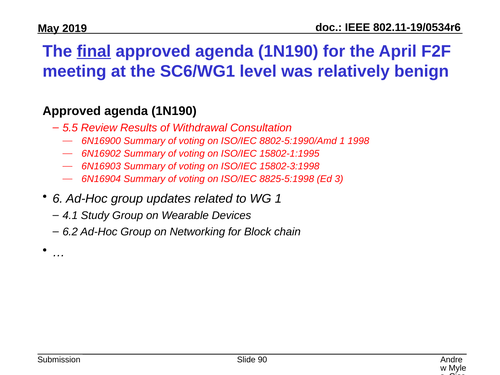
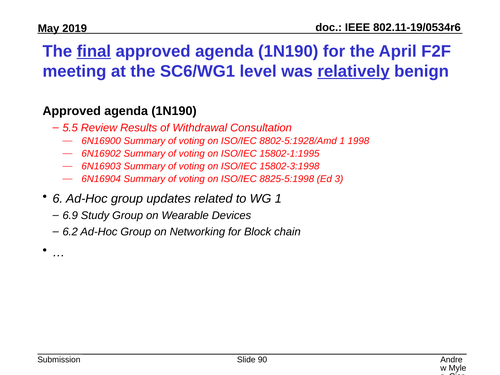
relatively underline: none -> present (354, 71)
8802-5:1990/Amd: 8802-5:1990/Amd -> 8802-5:1928/Amd (298, 141)
4.1: 4.1 -> 6.9 (70, 216)
